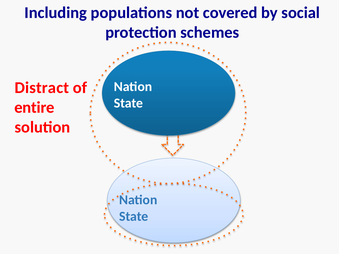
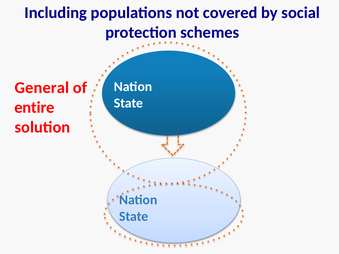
Distract: Distract -> General (42, 88)
